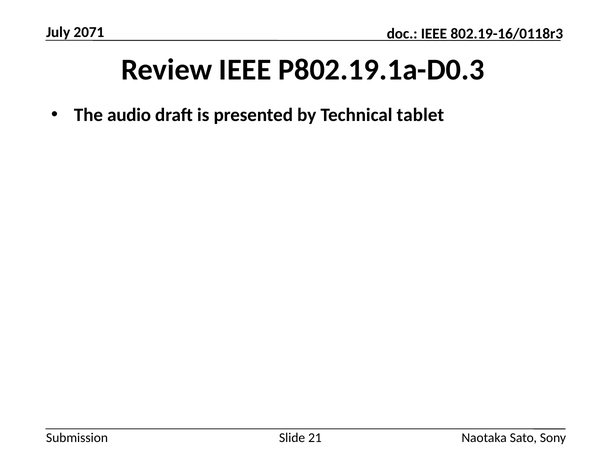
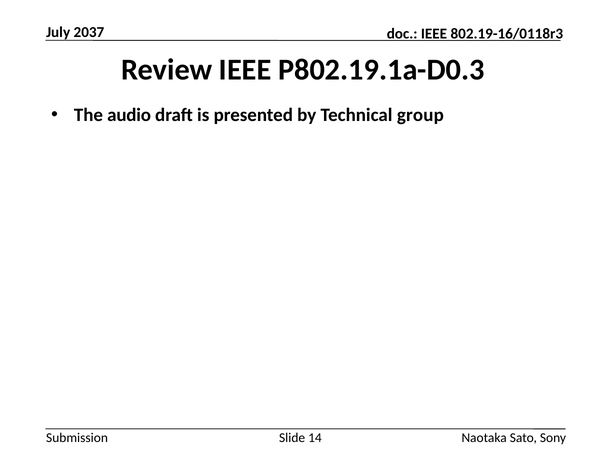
2071: 2071 -> 2037 (89, 32)
tablet: tablet -> group (420, 115)
21: 21 -> 14 (315, 438)
